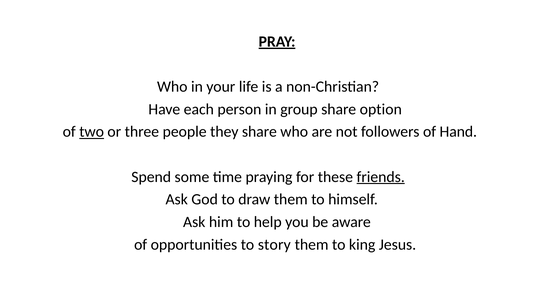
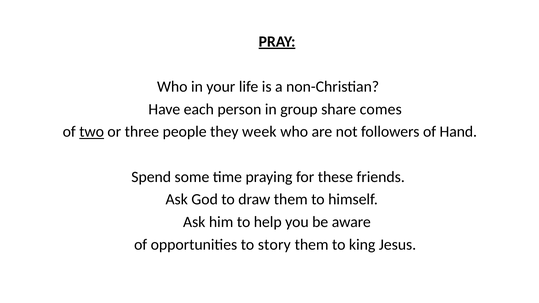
option: option -> comes (381, 109)
they share: share -> week (259, 132)
friends underline: present -> none (381, 177)
